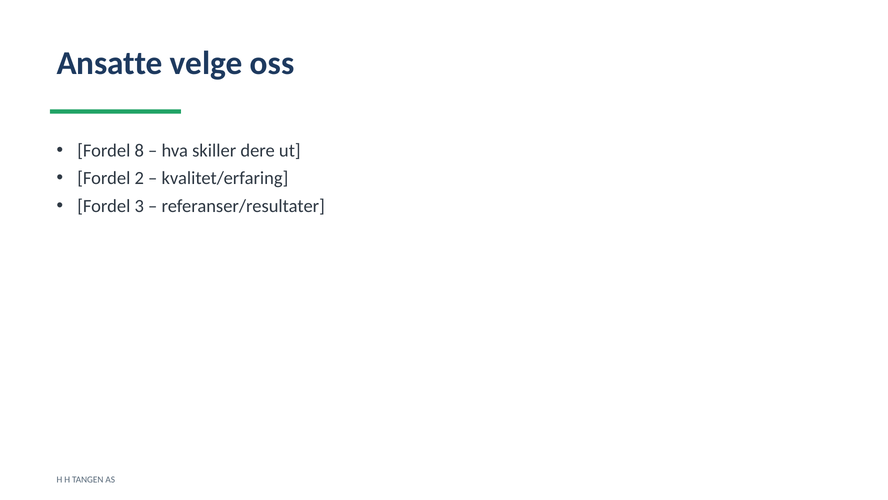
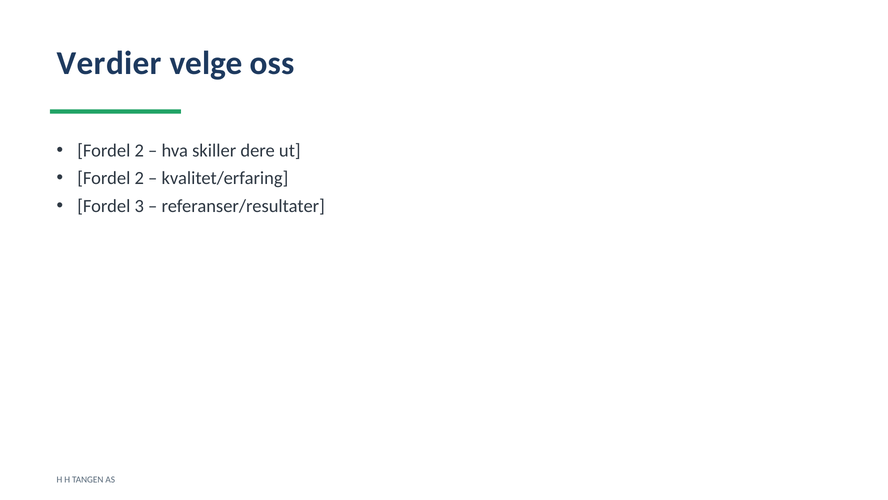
Ansatte: Ansatte -> Verdier (109, 63)
8: 8 -> 2 (139, 150)
